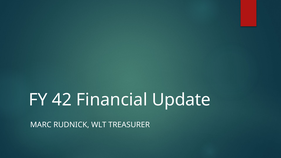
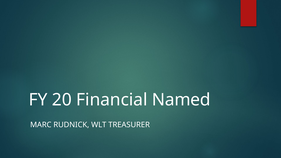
42: 42 -> 20 (62, 100)
Update: Update -> Named (181, 100)
